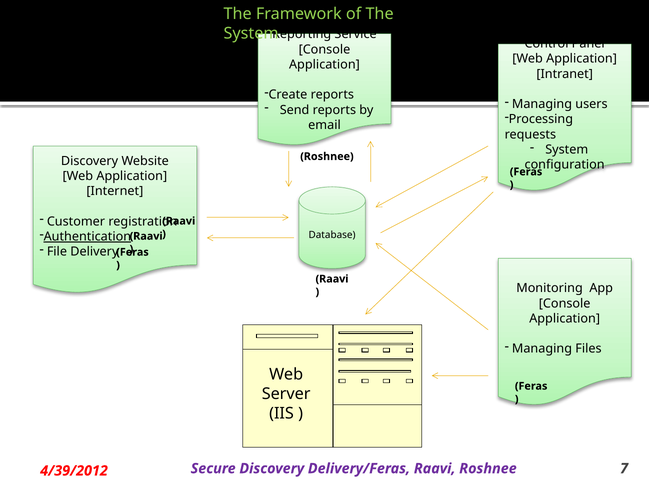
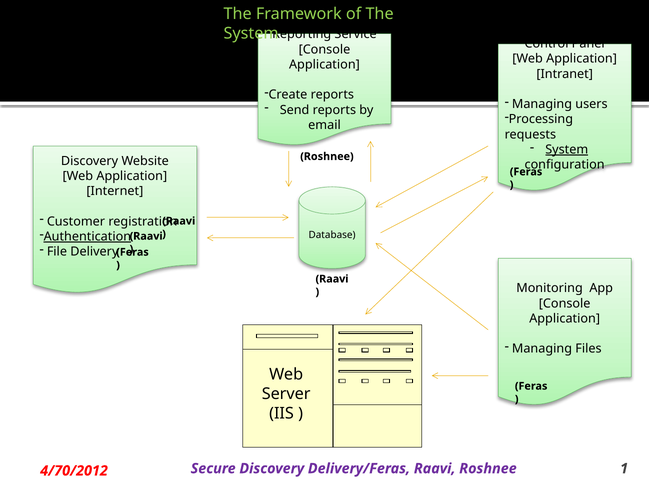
System underline: none -> present (567, 150)
7: 7 -> 1 (624, 469)
4/39/2012: 4/39/2012 -> 4/70/2012 (74, 472)
